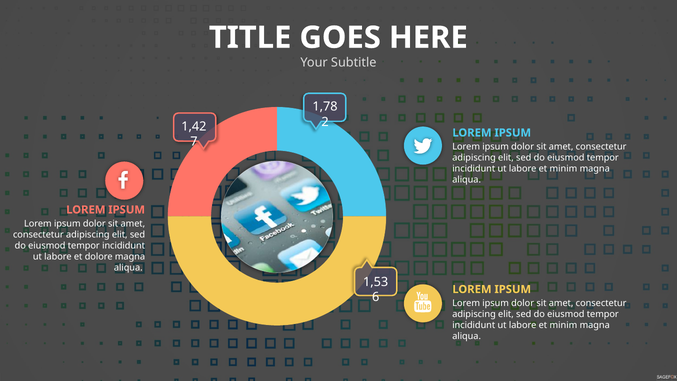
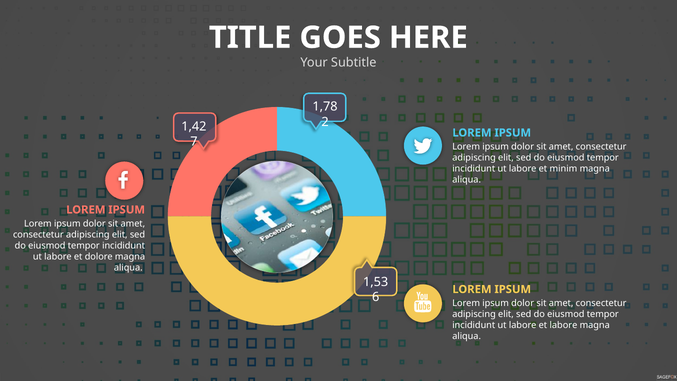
minim: minim -> labore (563, 325)
